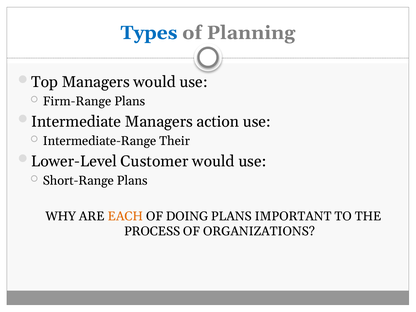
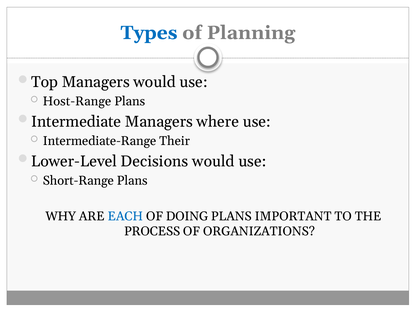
Firm-Range: Firm-Range -> Host-Range (77, 101)
action: action -> where (218, 122)
Customer: Customer -> Decisions (154, 161)
EACH colour: orange -> blue (125, 216)
